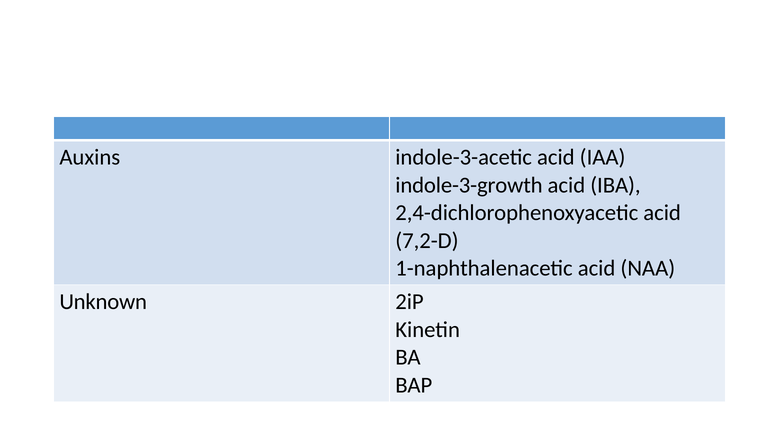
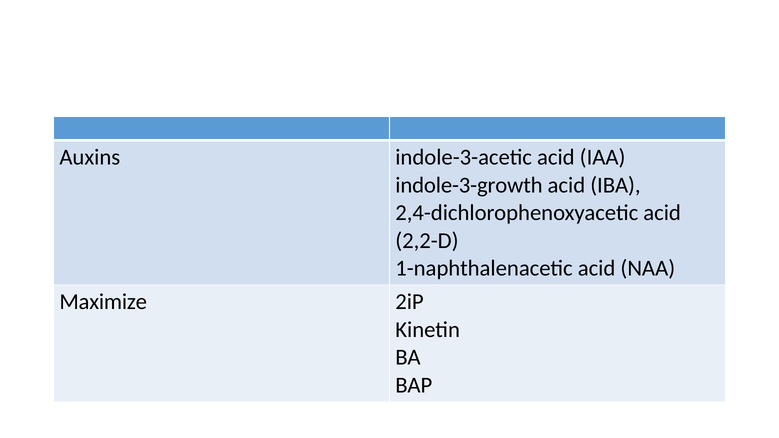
7,2-D: 7,2-D -> 2,2-D (427, 241)
Unknown: Unknown -> Maximize (103, 302)
